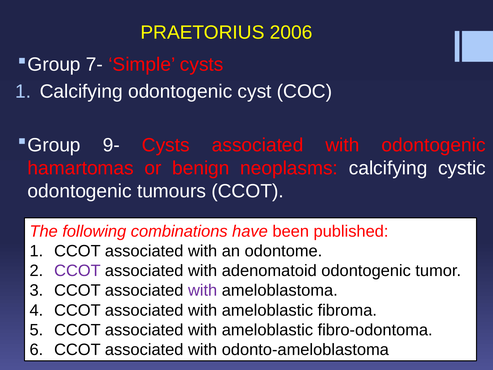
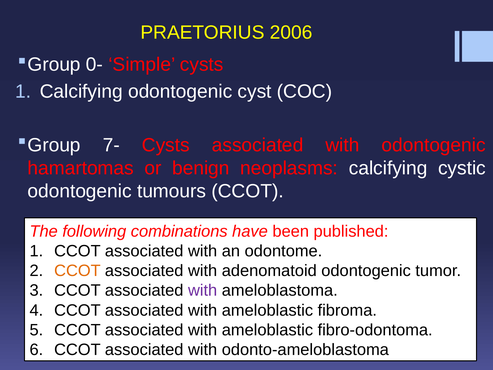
7-: 7- -> 0- (94, 65)
9-: 9- -> 7- (111, 145)
CCOT colour: purple -> orange (77, 271)
